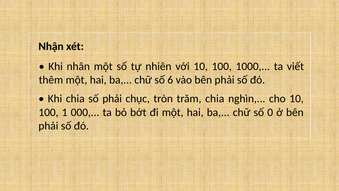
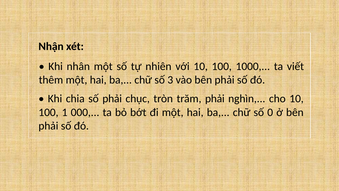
6: 6 -> 3 (170, 80)
trăm chia: chia -> phải (215, 99)
